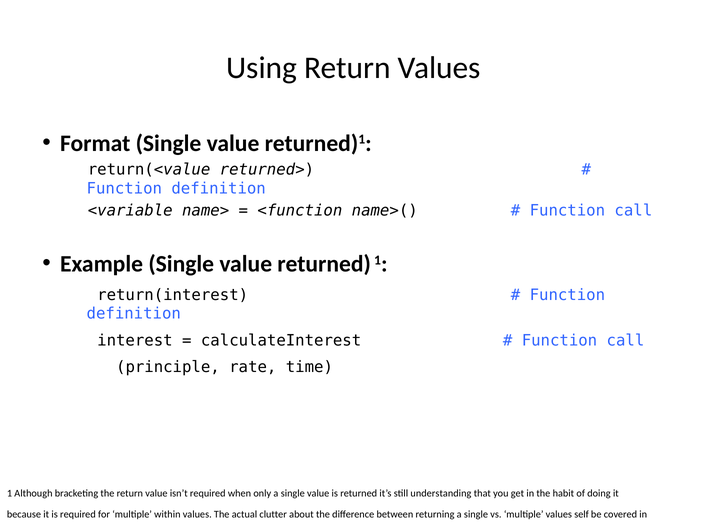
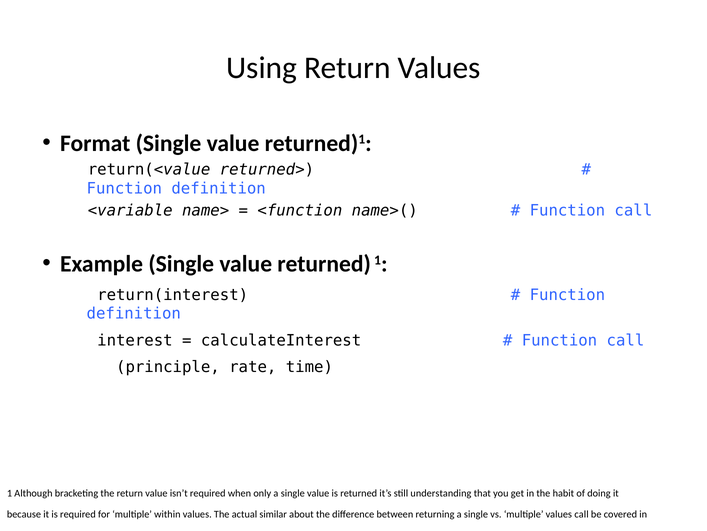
clutter: clutter -> similar (273, 514)
values self: self -> call (582, 514)
